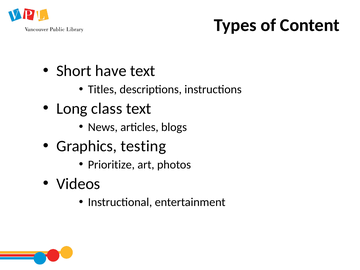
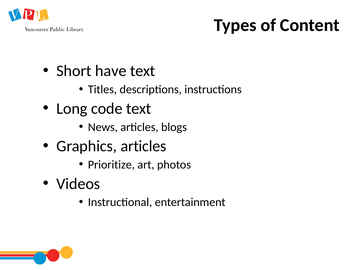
class: class -> code (107, 109)
Graphics testing: testing -> articles (143, 146)
